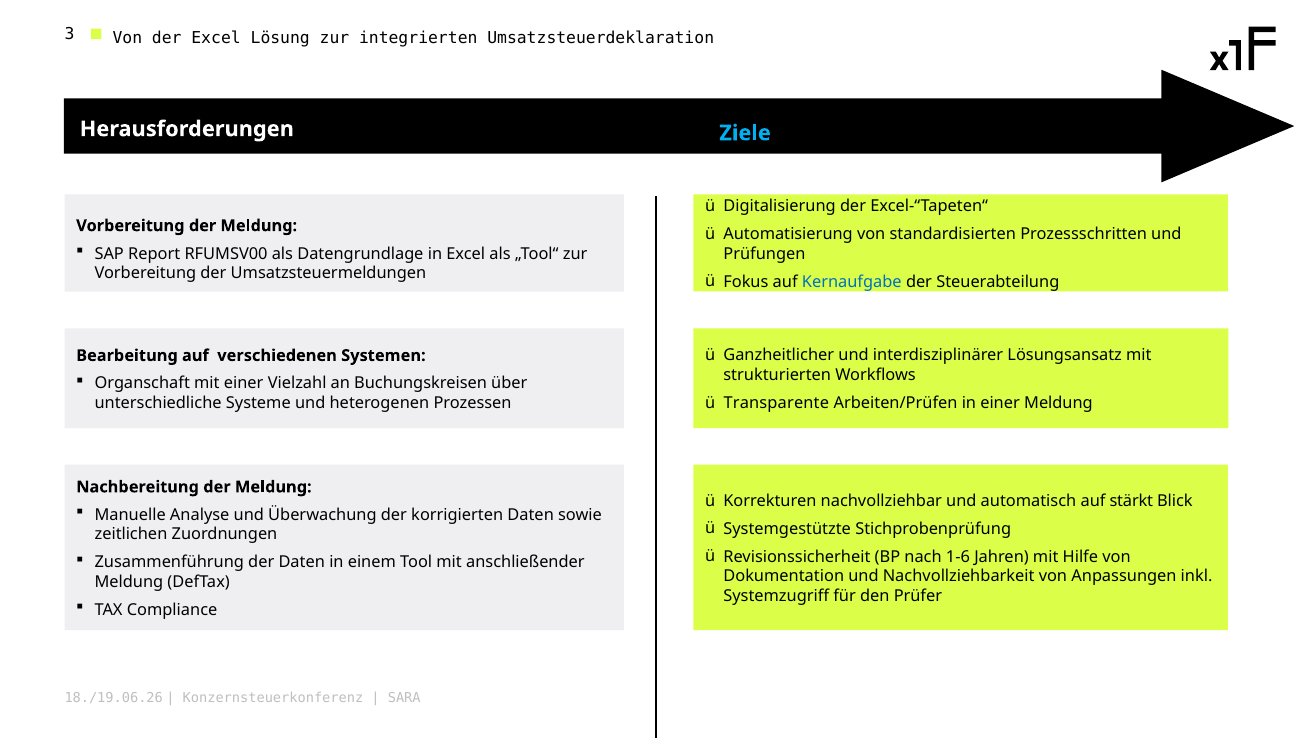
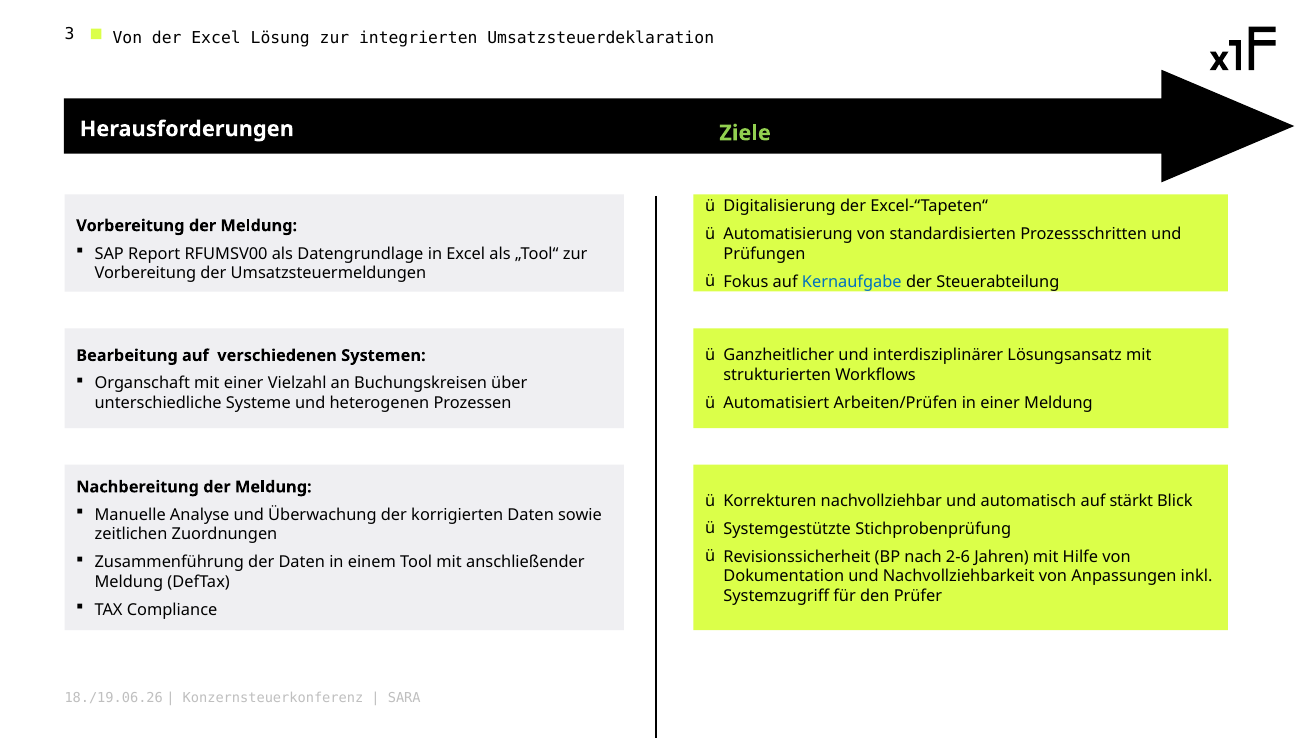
Ziele colour: light blue -> light green (745, 133)
Transparente: Transparente -> Automatisiert (776, 403)
1-6: 1-6 -> 2-6 (958, 557)
